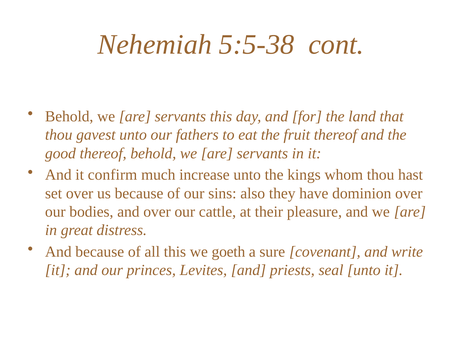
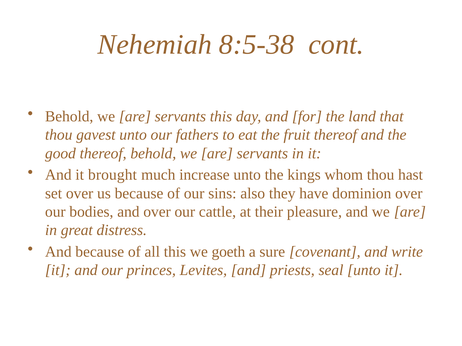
5:5-38: 5:5-38 -> 8:5-38 (257, 45)
confirm: confirm -> brought (112, 175)
